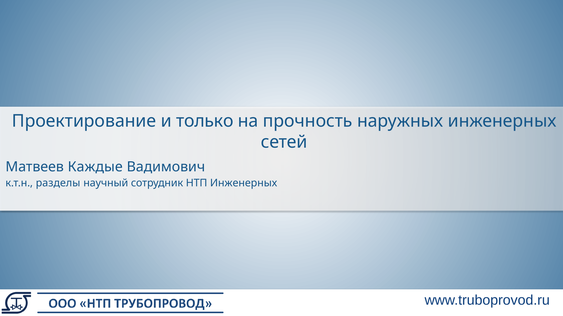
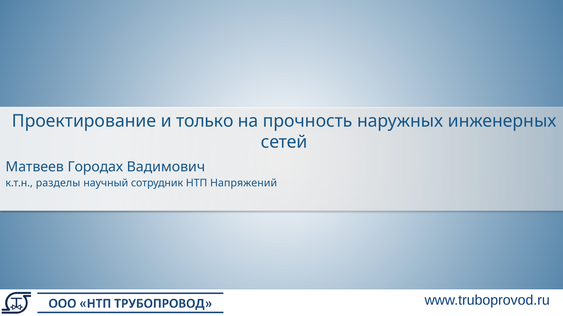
Каждые: Каждые -> Городах (95, 167)
НТП Инженерных: Инженерных -> Напряжений (244, 183)
